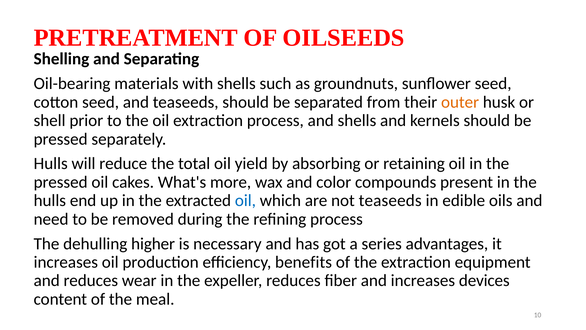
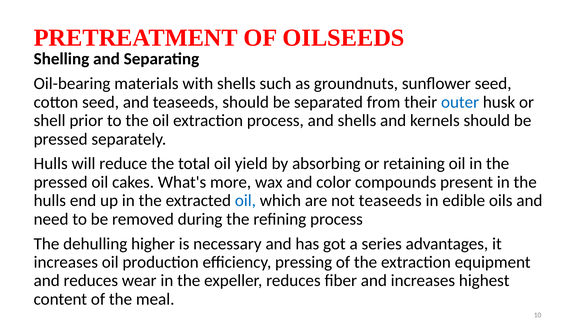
outer colour: orange -> blue (460, 102)
benefits: benefits -> pressing (304, 262)
devices: devices -> highest (484, 280)
